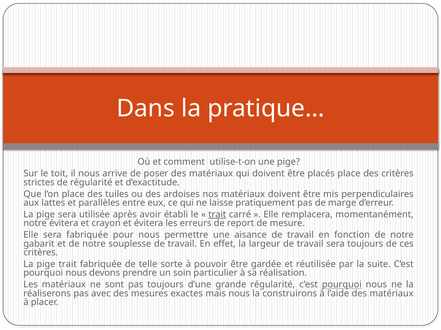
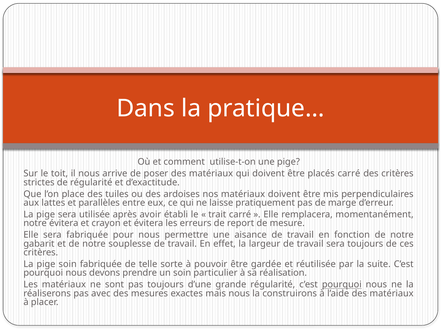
placés place: place -> carré (349, 174)
trait underline: present -> none (217, 215)
pige trait: trait -> soin (68, 265)
